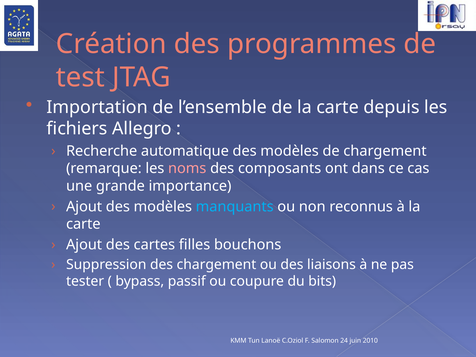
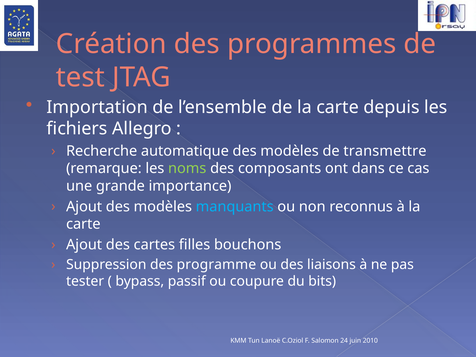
de chargement: chargement -> transmettre (385, 151)
noms colour: pink -> light green (187, 169)
des chargement: chargement -> programme (216, 265)
